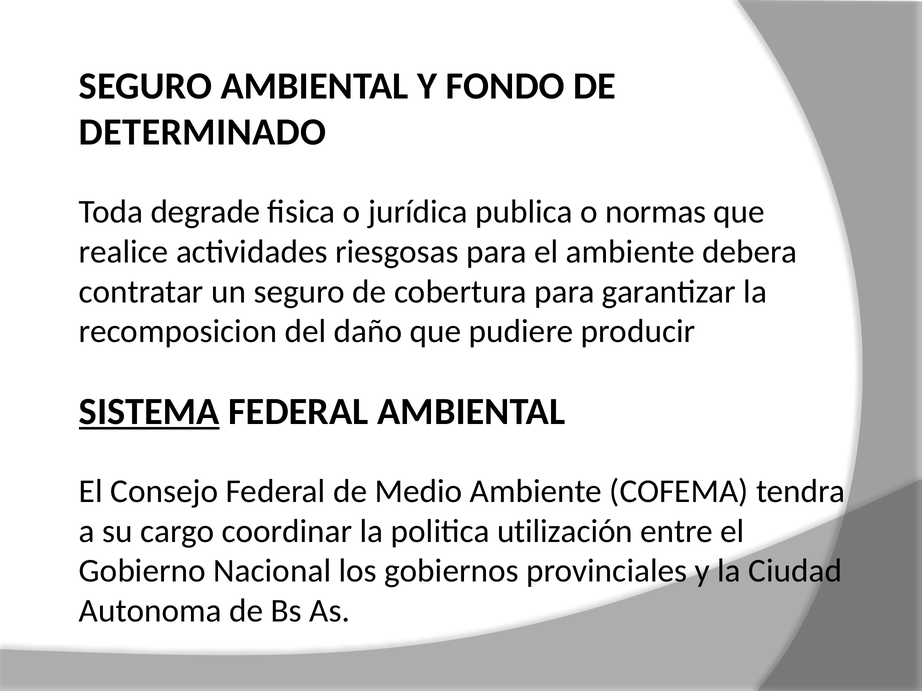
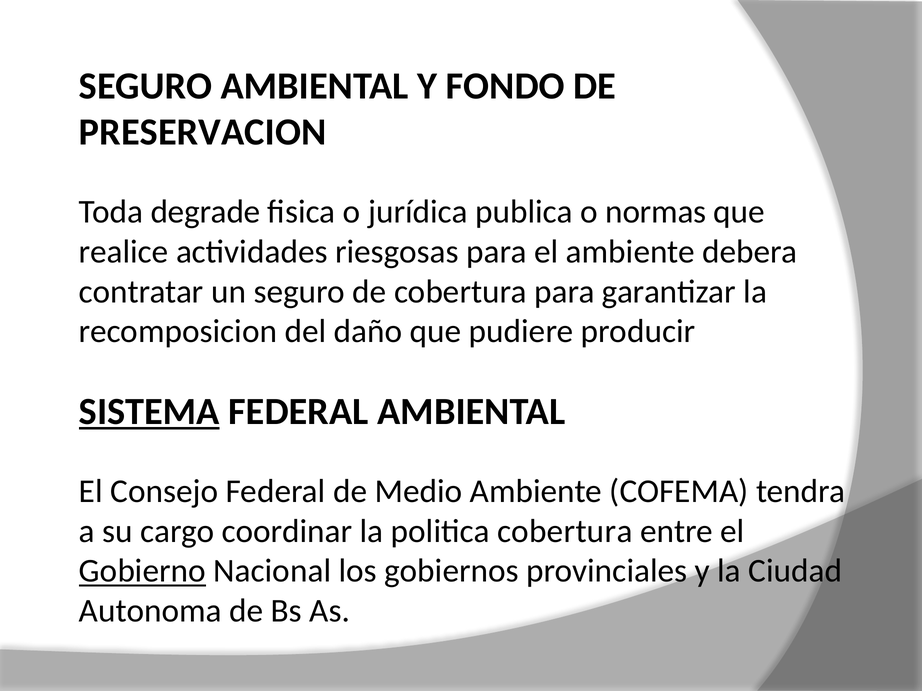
DETERMINADO: DETERMINADO -> PRESERVACION (203, 132)
politica utilización: utilización -> cobertura (565, 531)
Gobierno underline: none -> present (142, 571)
